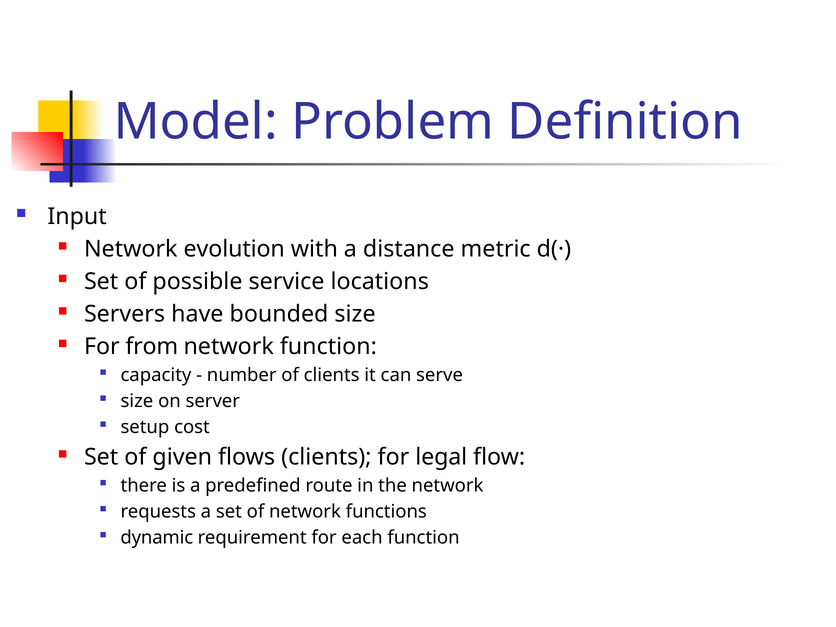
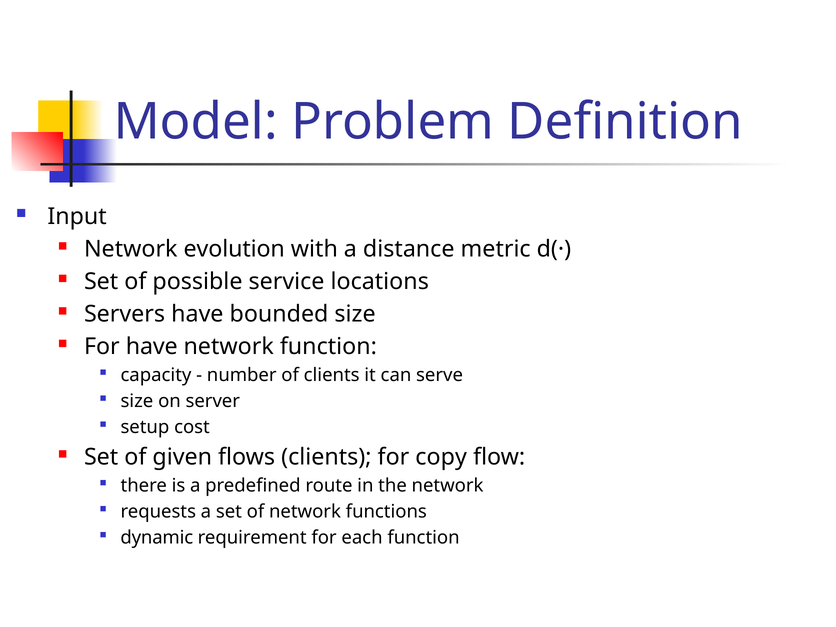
For from: from -> have (152, 347)
legal: legal -> copy (441, 457)
